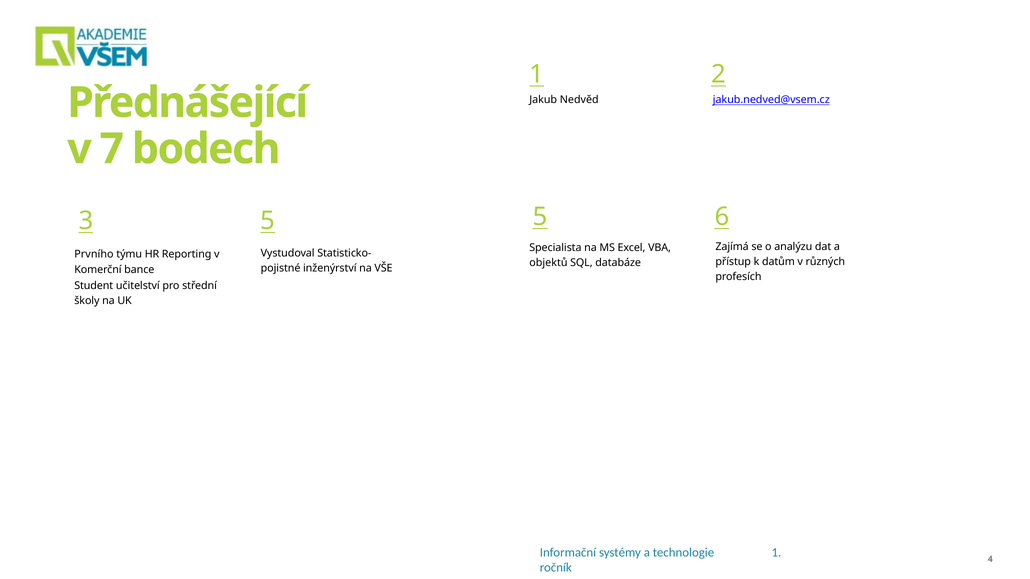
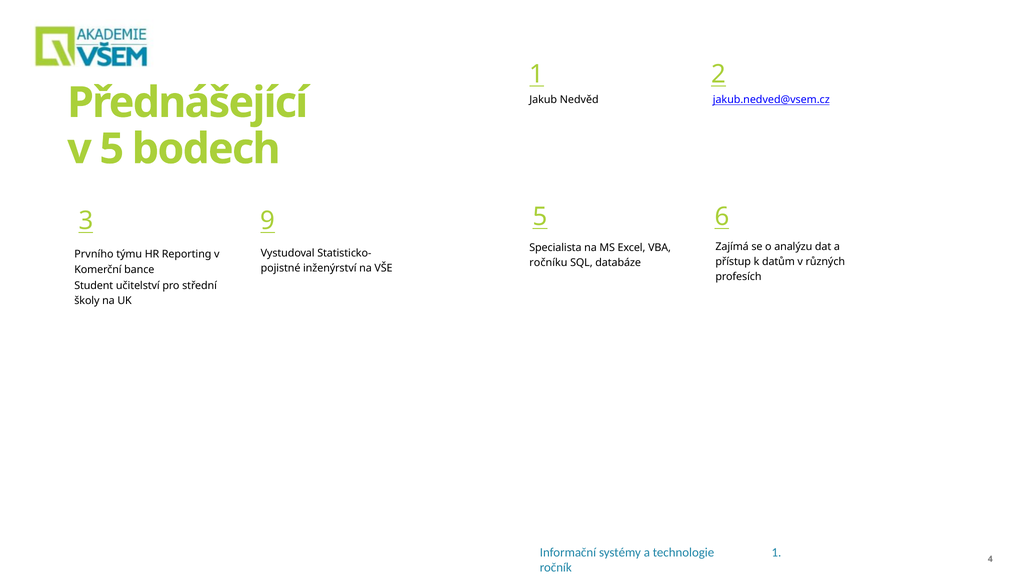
v 7: 7 -> 5 (112, 149)
3 5: 5 -> 9 (268, 221)
objektů: objektů -> ročníku (548, 263)
